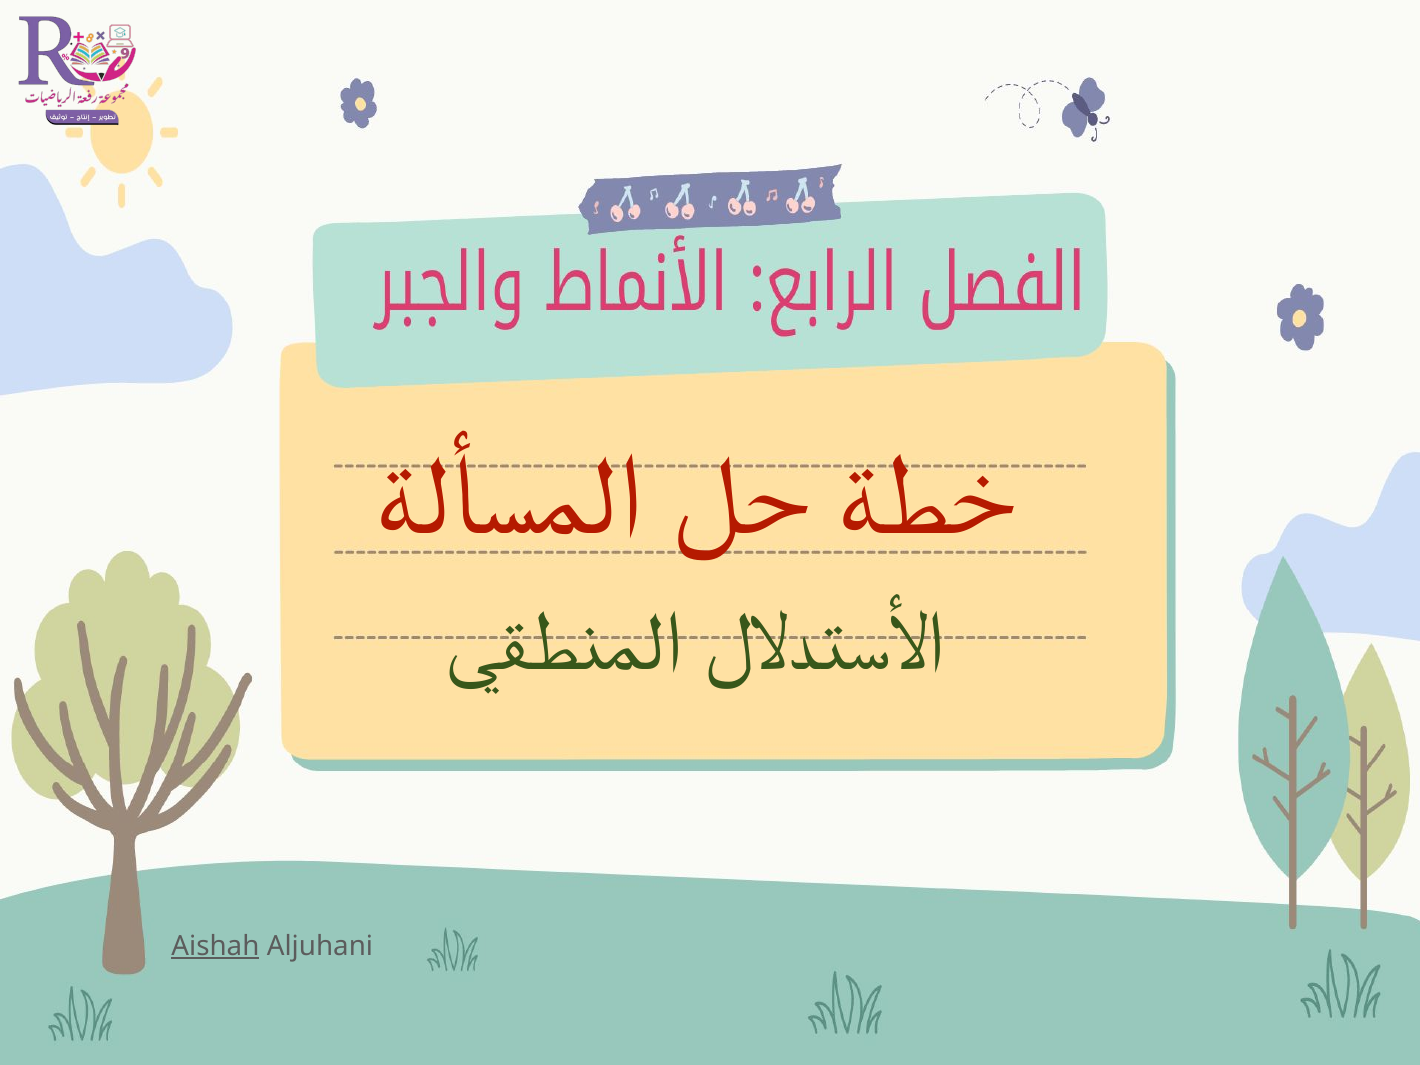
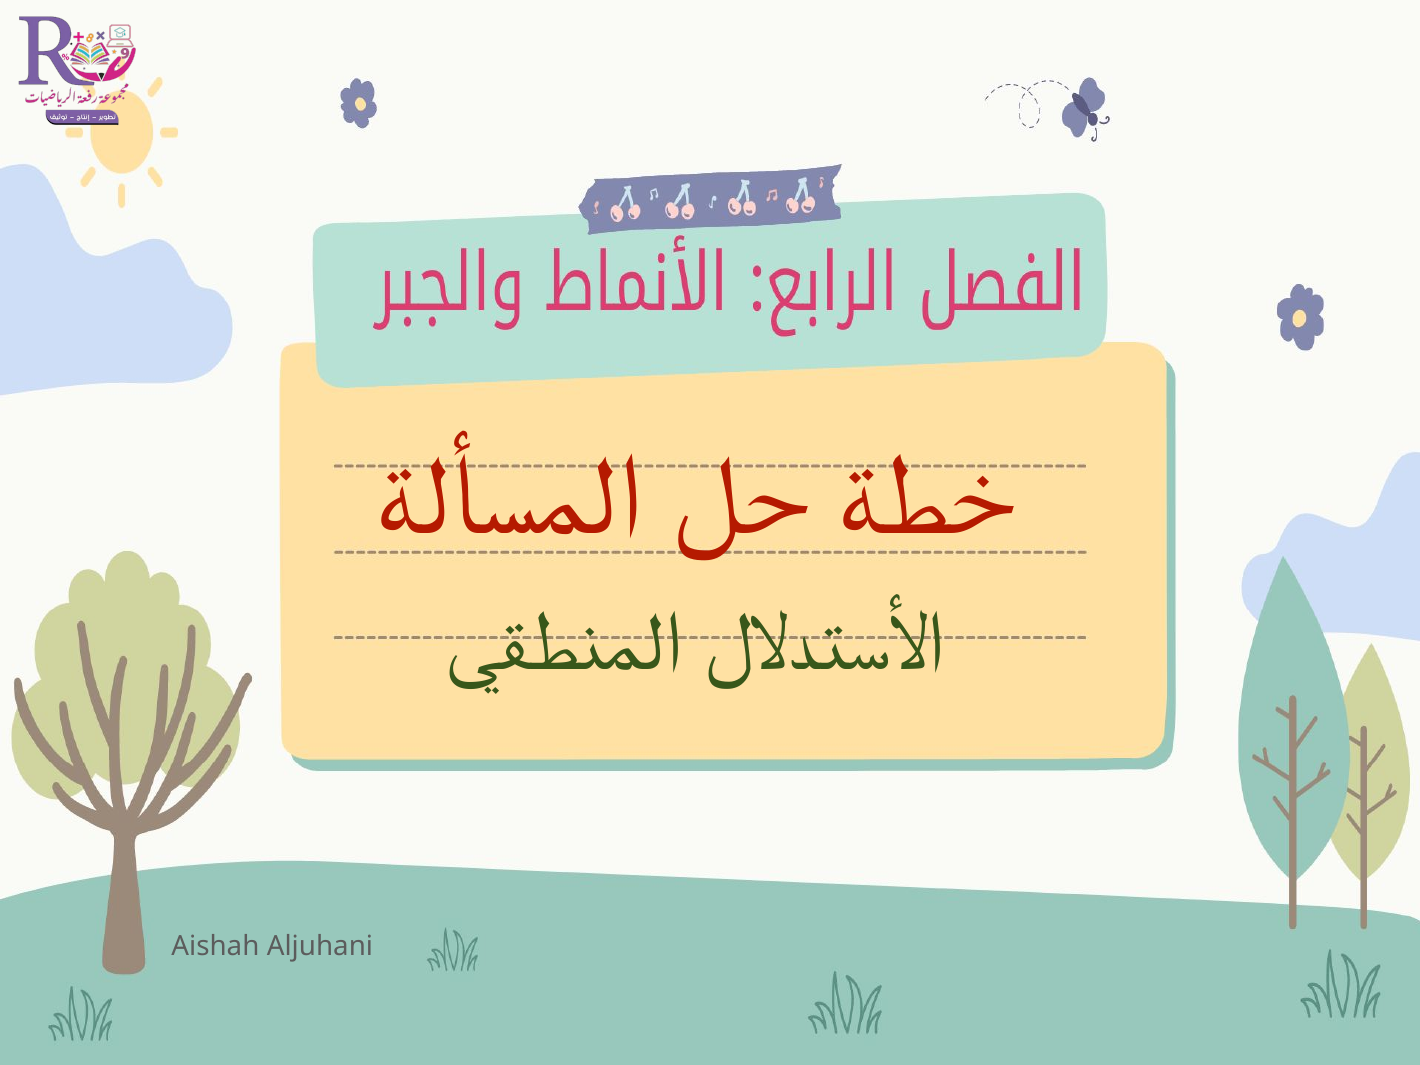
Aishah underline: present -> none (215, 946)
